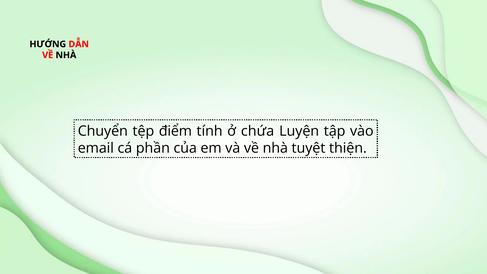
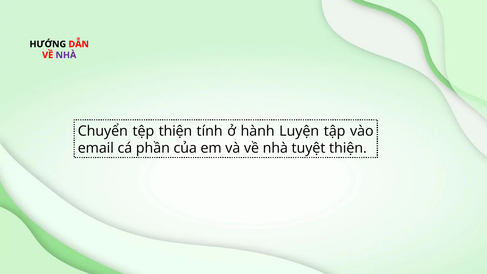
NHÀ colour: black -> purple (66, 55)
tệp điểm: điểm -> thiện (175, 131)
chứa: chứa -> hành (258, 131)
